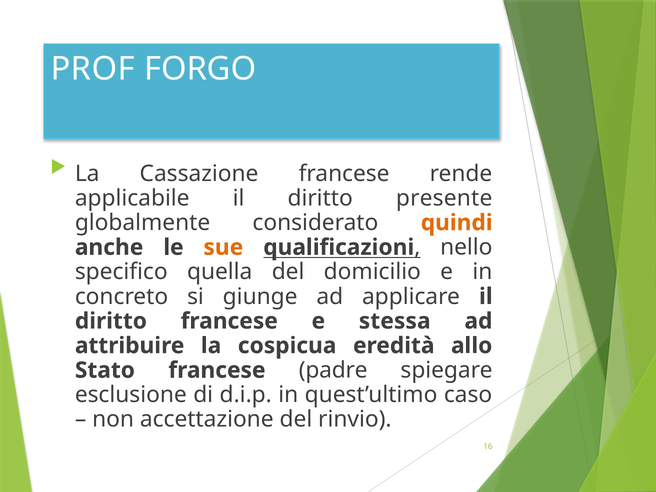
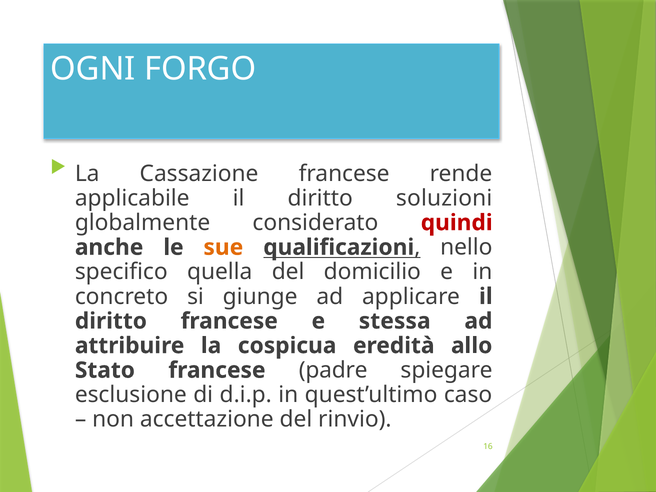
PROF: PROF -> OGNI (93, 69)
presente: presente -> soluzioni (444, 198)
quindi colour: orange -> red (457, 223)
